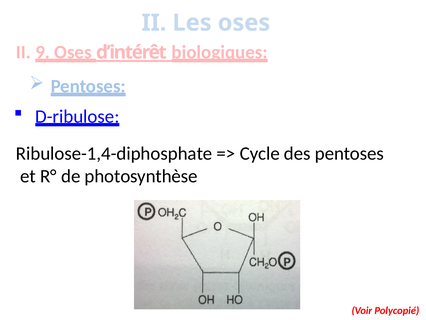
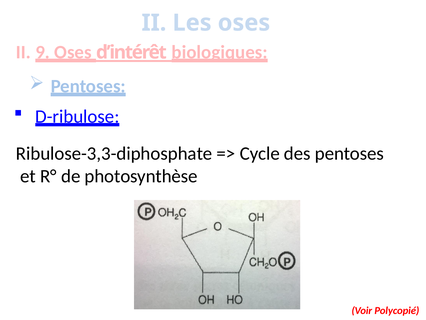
Ribulose-1,4-diphosphate: Ribulose-1,4-diphosphate -> Ribulose-3,3-diphosphate (114, 153)
